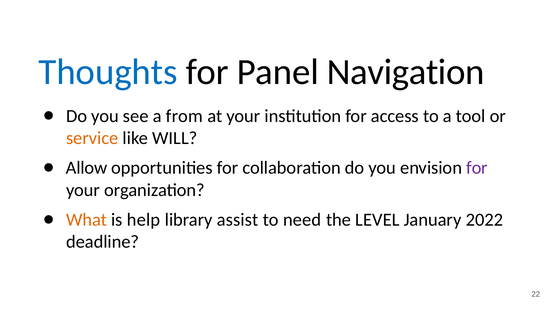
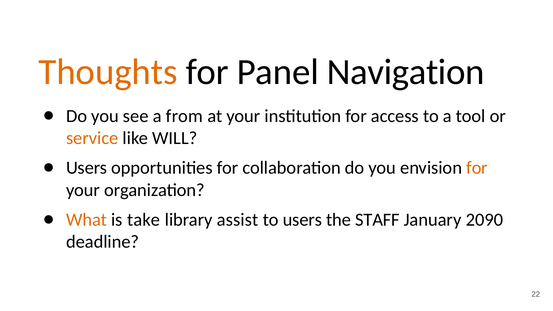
Thoughts colour: blue -> orange (108, 72)
Allow: Allow -> Users (87, 168)
for colour: purple -> orange (477, 168)
help: help -> take (144, 220)
to need: need -> users (302, 220)
LEVEL: LEVEL -> STAFF (378, 220)
2022: 2022 -> 2090 (484, 220)
